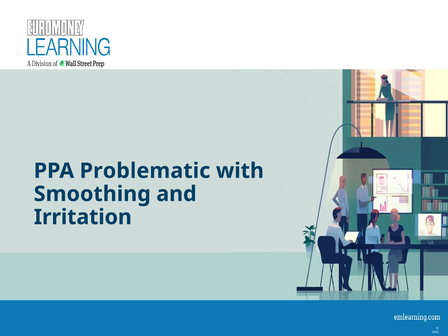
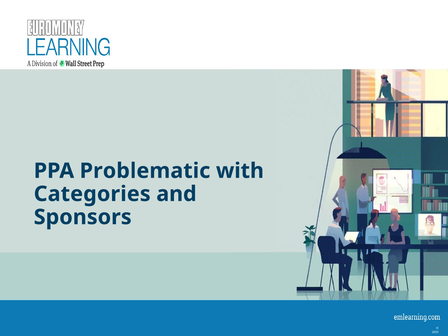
Smoothing: Smoothing -> Categories (92, 194)
Irritation: Irritation -> Sponsors (83, 217)
